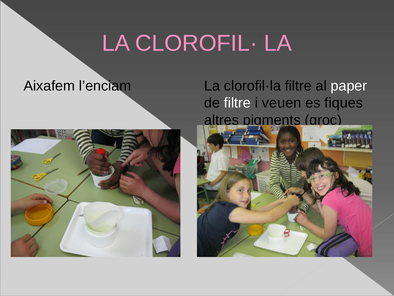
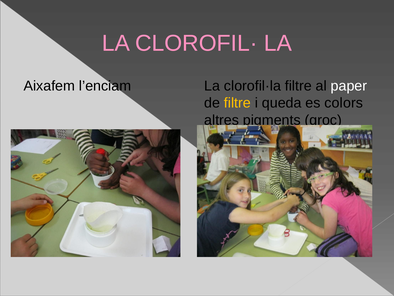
filtre colour: white -> yellow (237, 103)
veuen: veuen -> queda (282, 103)
fiques: fiques -> colors (344, 103)
